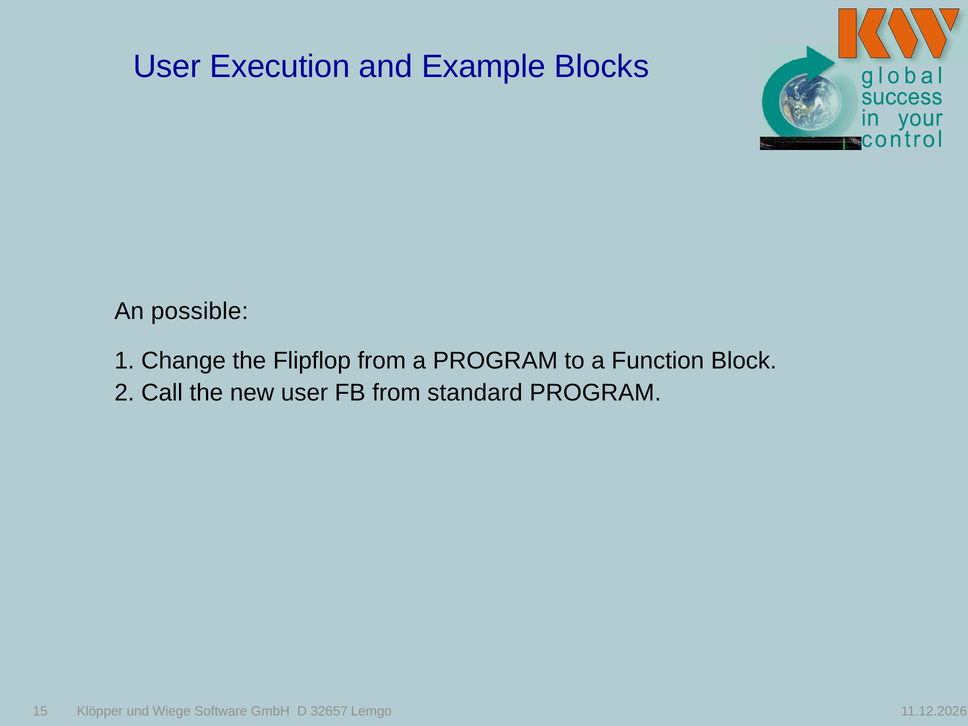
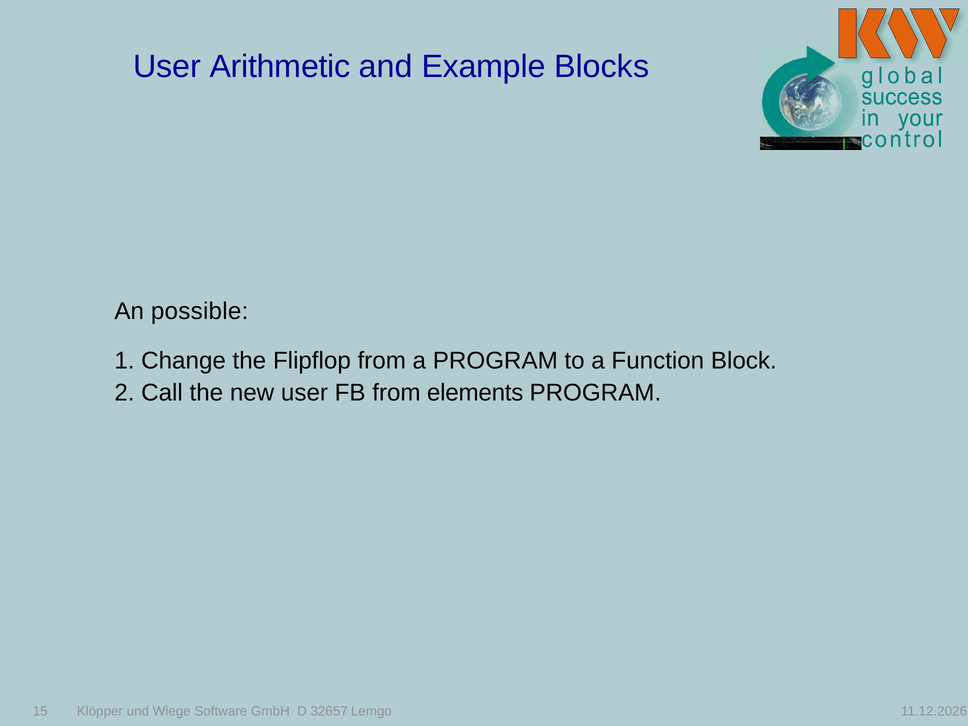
Execution: Execution -> Arithmetic (280, 67)
standard: standard -> elements (475, 393)
